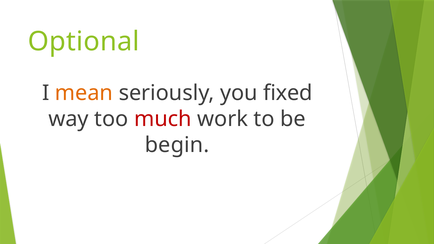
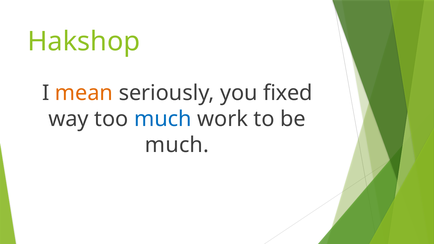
Optional: Optional -> Hakshop (84, 41)
much colour: red -> blue (163, 119)
begin: begin -> much (177, 145)
